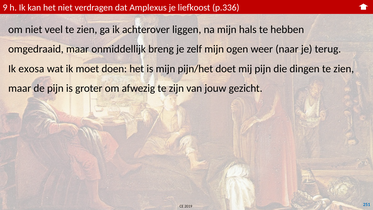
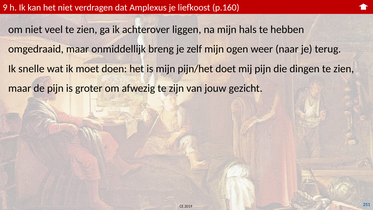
p.336: p.336 -> p.160 (226, 8)
exosa: exosa -> snelle (31, 69)
